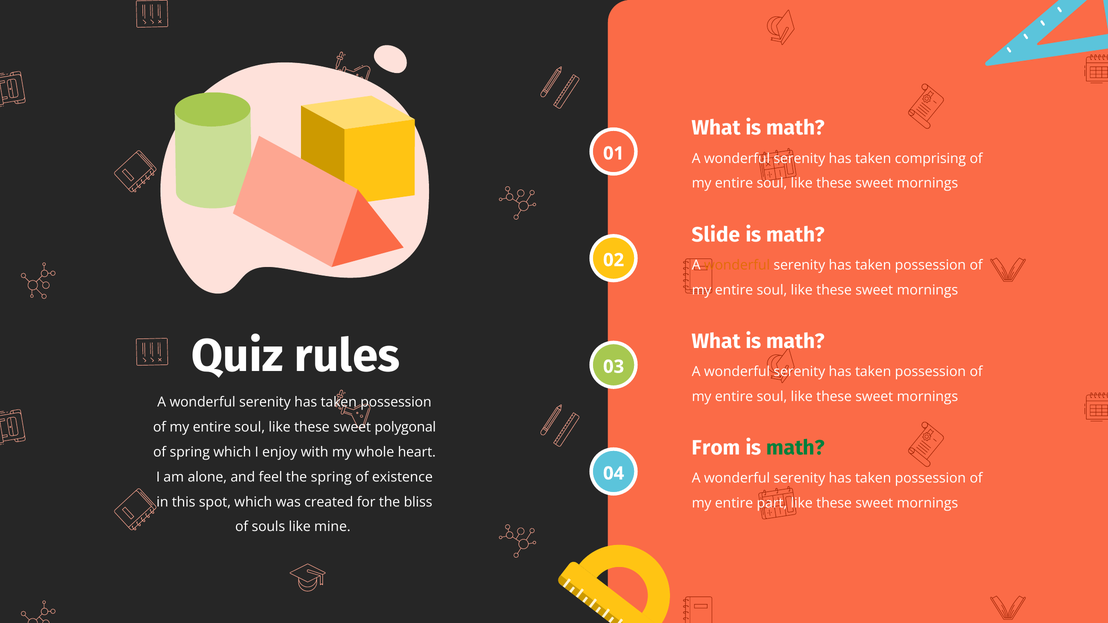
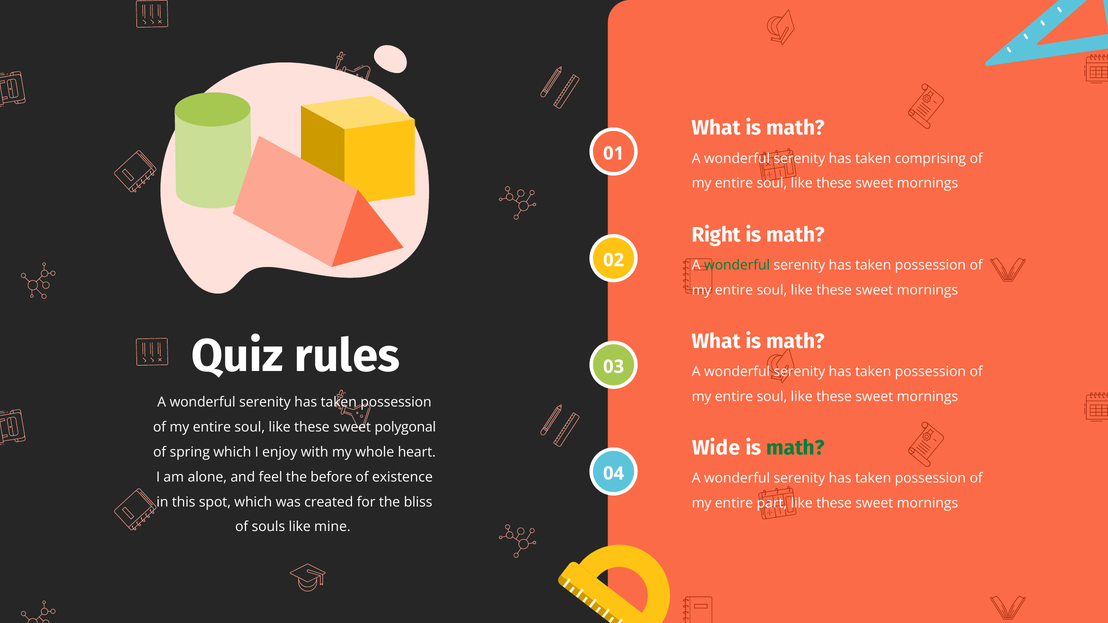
Slide: Slide -> Right (716, 235)
wonderful colour: orange -> green (737, 265)
From: From -> Wide (716, 448)
the spring: spring -> before (331, 477)
